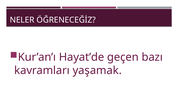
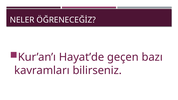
yaşamak: yaşamak -> bilirseniz (97, 70)
